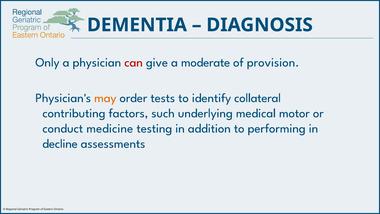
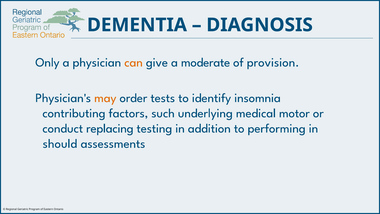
can colour: red -> orange (134, 62)
collateral: collateral -> insomnia (257, 98)
medicine: medicine -> replacing (110, 128)
decline: decline -> should (60, 143)
